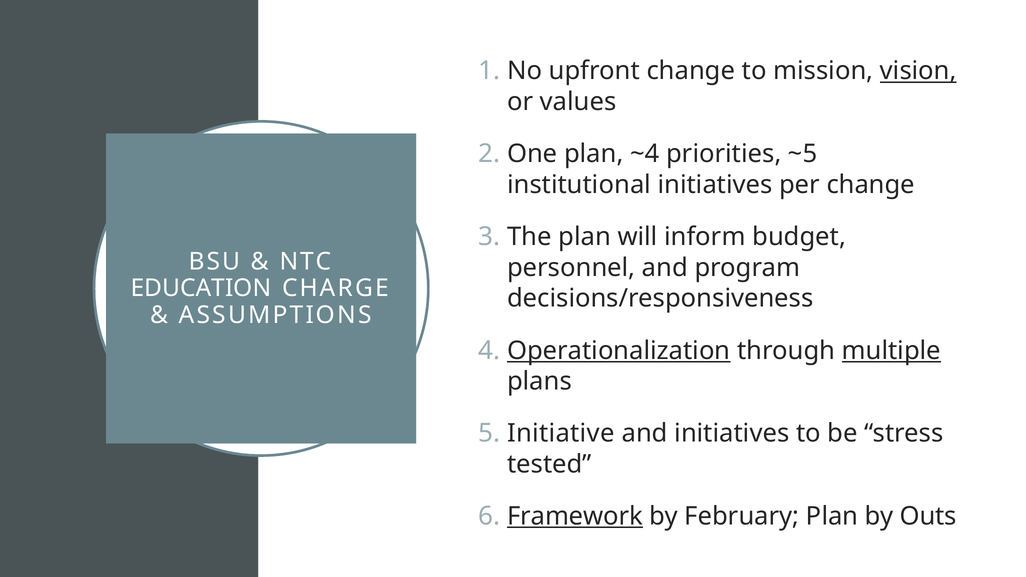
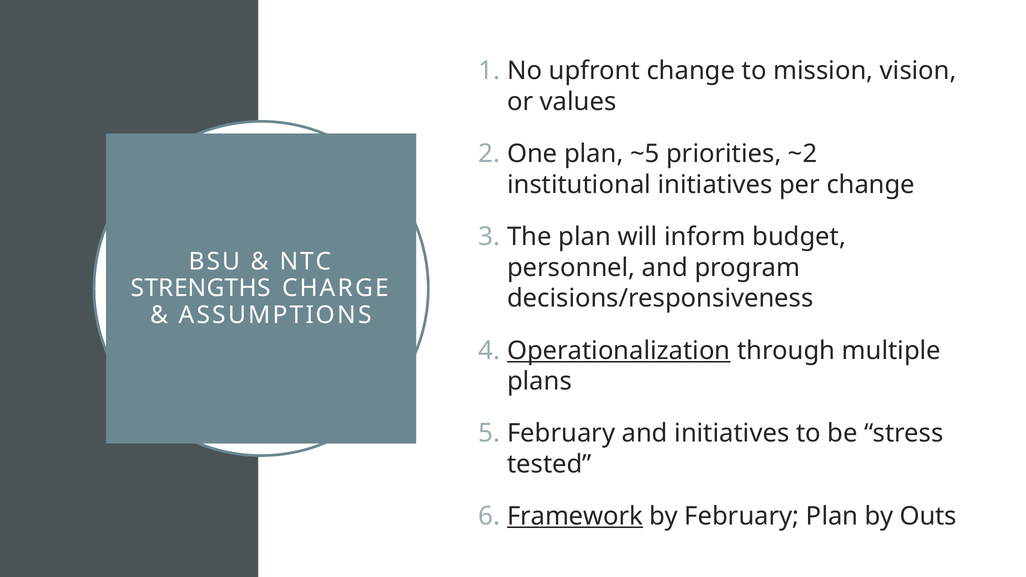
vision underline: present -> none (918, 71)
~4: ~4 -> ~5 (645, 154)
~5: ~5 -> ~2 (803, 154)
EDUCATION: EDUCATION -> STRENGTHS (201, 288)
multiple underline: present -> none (891, 351)
Initiative: Initiative -> February (561, 434)
